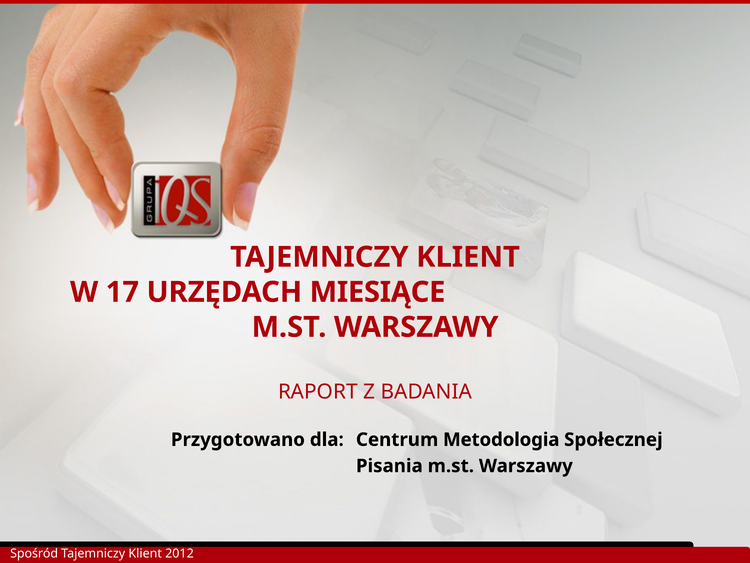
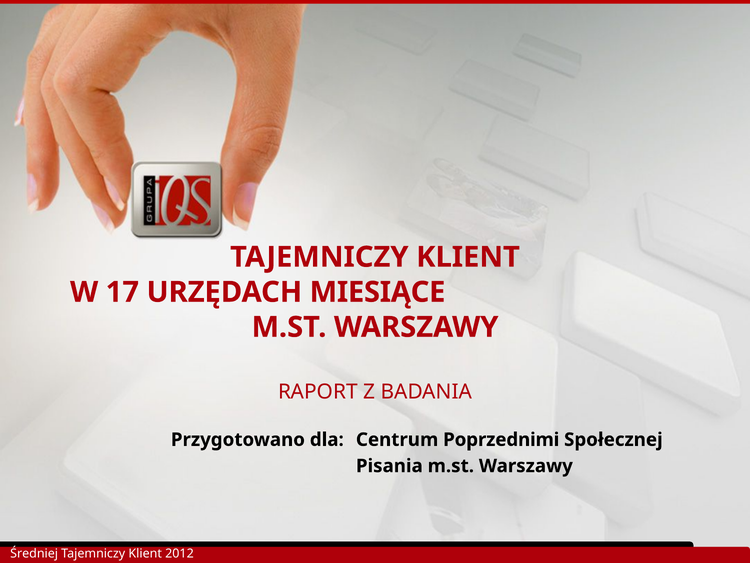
Metodologia: Metodologia -> Poprzednimi (501, 439)
Spośród: Spośród -> Średniej (34, 553)
